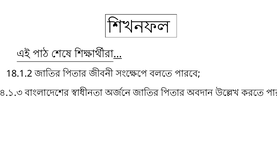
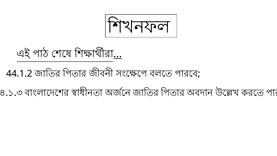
18.1.2: 18.1.2 -> 44.1.2 (19, 73)
